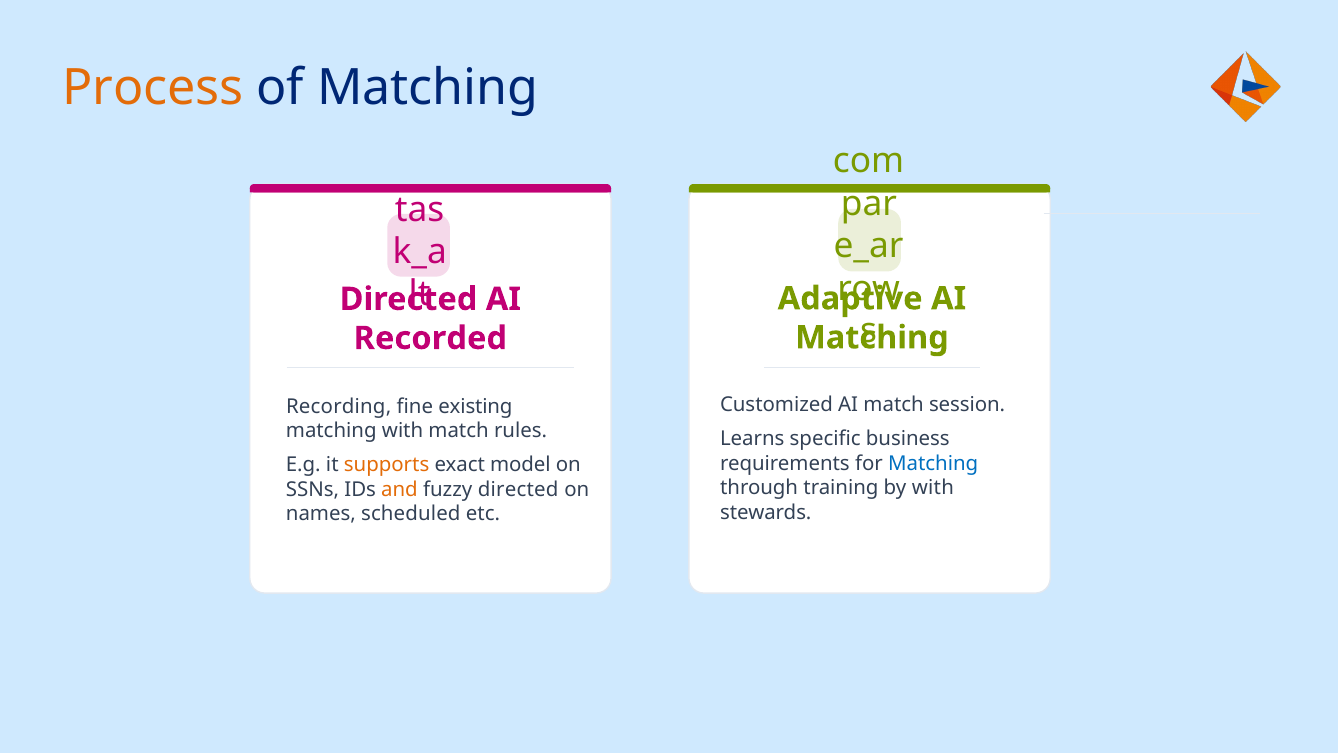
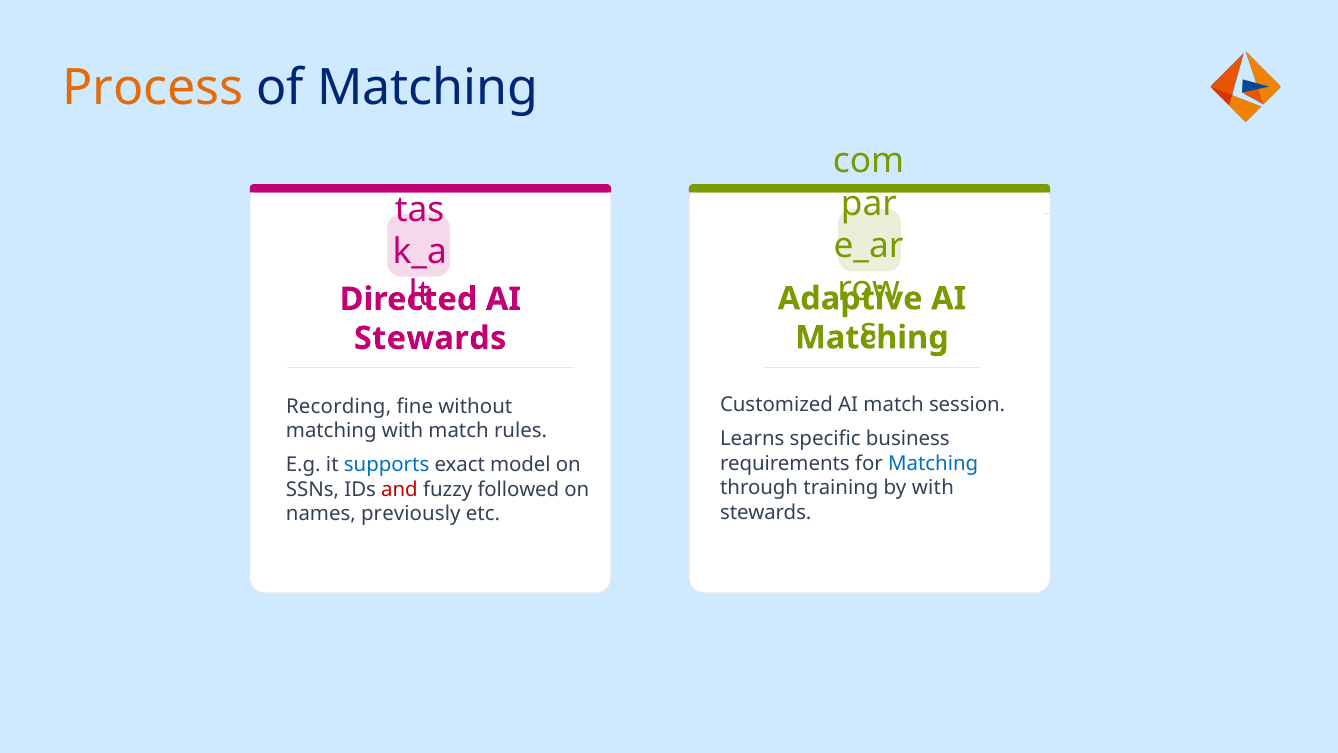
Recorded: Recorded -> Stewards (430, 338)
existing: existing -> without (475, 406)
supports colour: orange -> blue (387, 465)
and colour: orange -> red (400, 489)
fuzzy directed: directed -> followed (518, 489)
scheduled: scheduled -> previously (411, 514)
